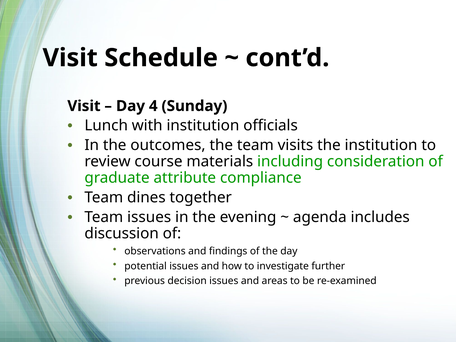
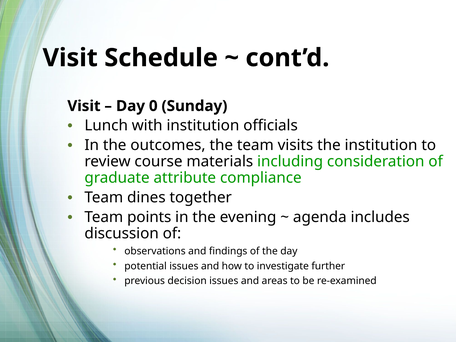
4: 4 -> 0 (153, 106)
Team issues: issues -> points (149, 217)
